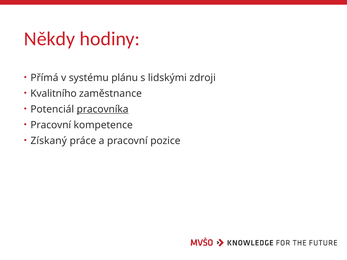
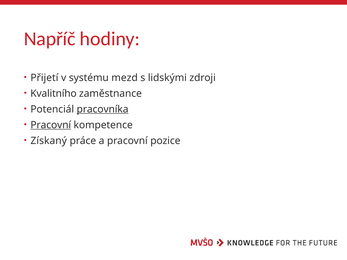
Někdy: Někdy -> Napříč (50, 39)
Přímá: Přímá -> Přijetí (44, 78)
plánu: plánu -> mezd (125, 78)
Pracovní underline: none -> present (51, 125)
